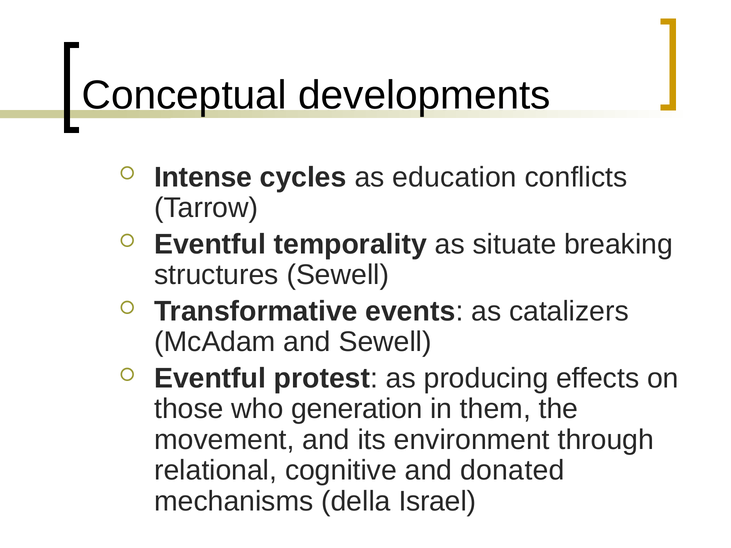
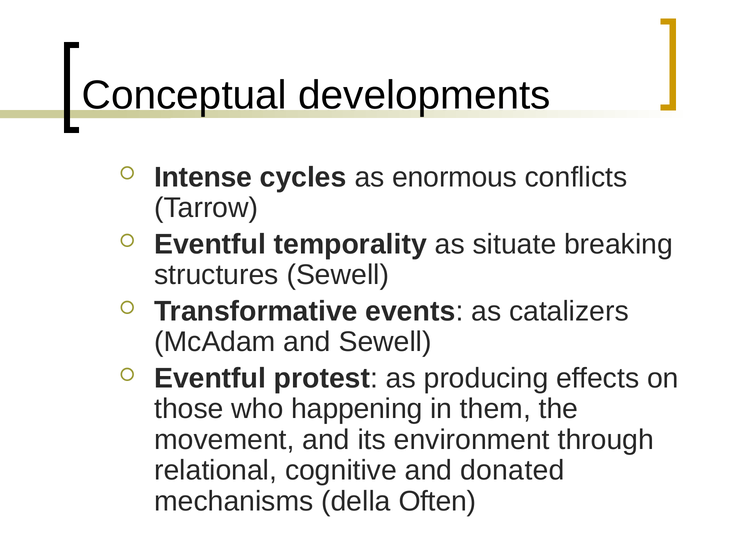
education: education -> enormous (455, 177)
generation: generation -> happening (357, 409)
Israel: Israel -> Often (437, 501)
